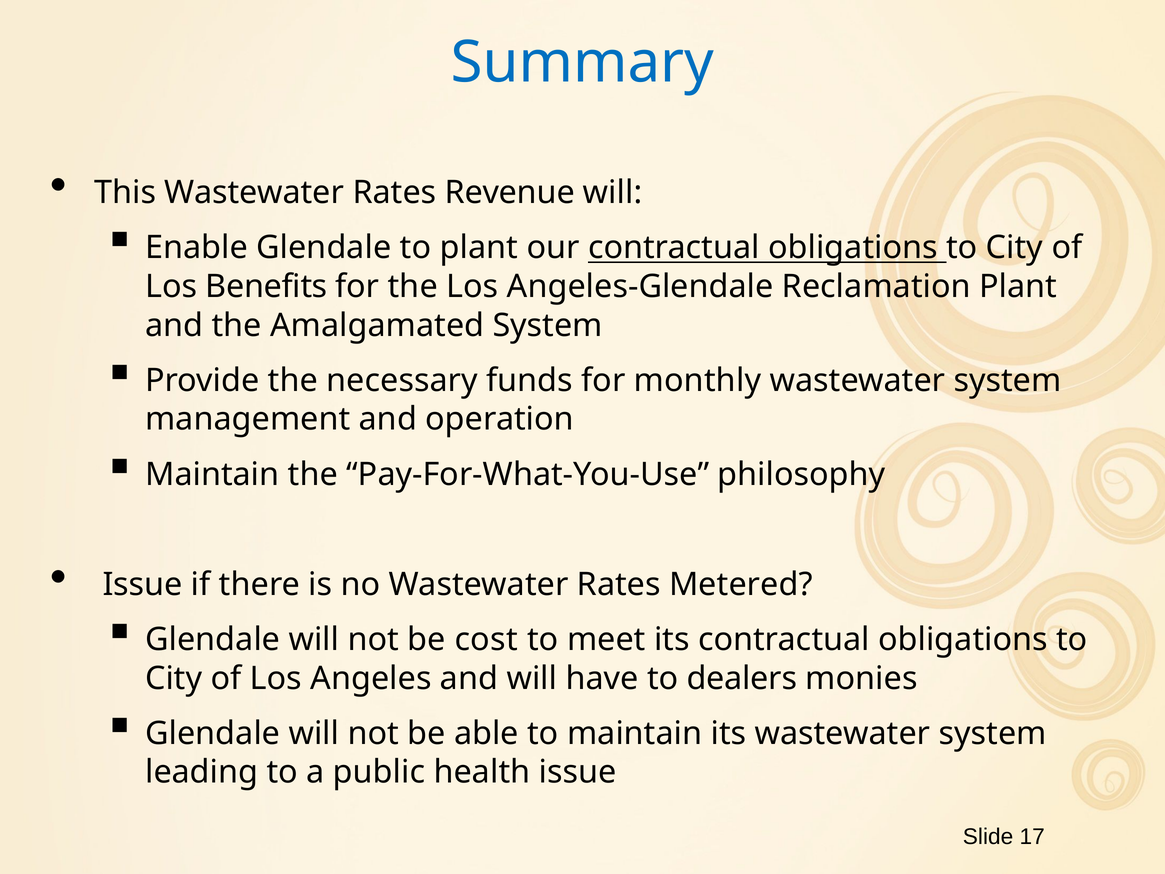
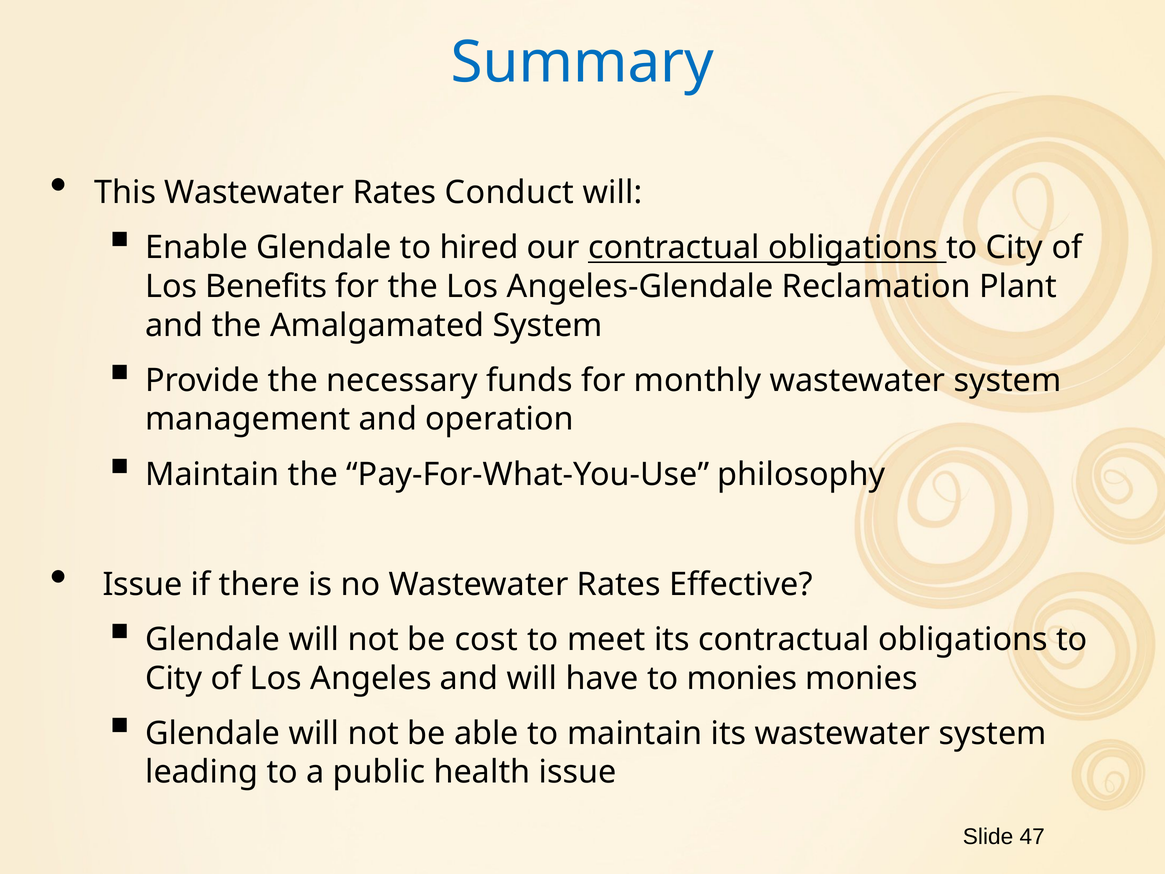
Revenue: Revenue -> Conduct (510, 193)
to plant: plant -> hired (479, 248)
Metered: Metered -> Effective (741, 584)
to dealers: dealers -> monies (742, 678)
17: 17 -> 47 (1032, 836)
